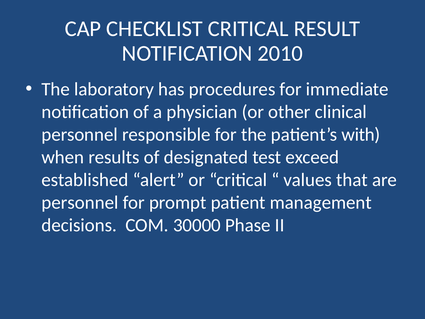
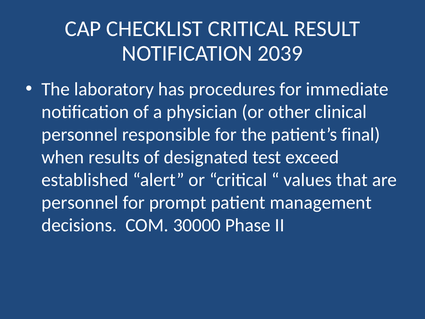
2010: 2010 -> 2039 (280, 54)
with: with -> final (361, 135)
